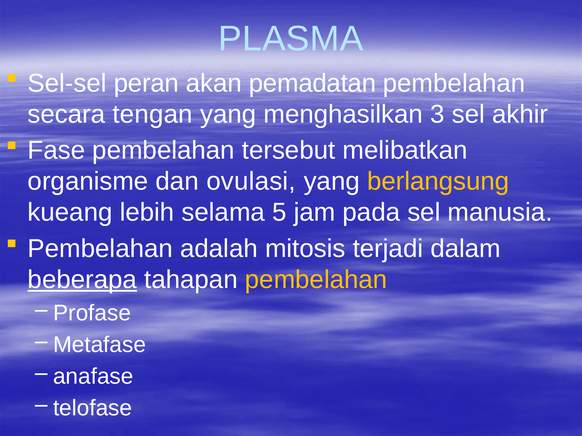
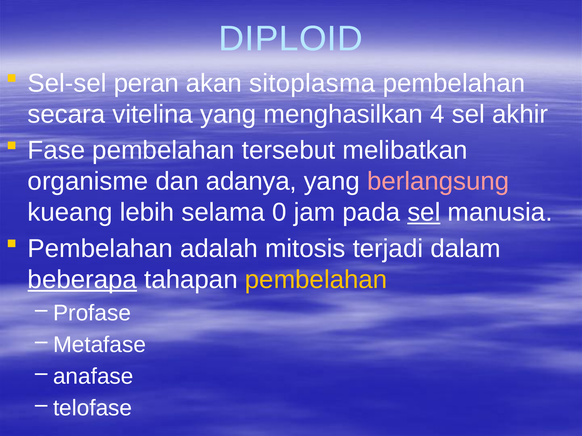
PLASMA: PLASMA -> DIPLOID (291, 39)
pemadatan: pemadatan -> sitoplasma (312, 83)
tengan: tengan -> vitelina (153, 114)
3: 3 -> 4 (437, 114)
ovulasi: ovulasi -> adanya (251, 182)
berlangsung colour: yellow -> pink (438, 182)
5: 5 -> 0 (279, 213)
sel underline: none -> present (424, 213)
